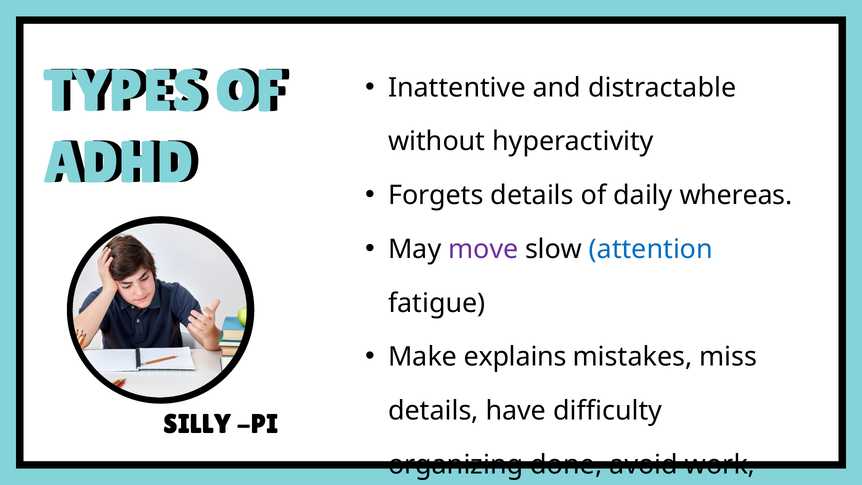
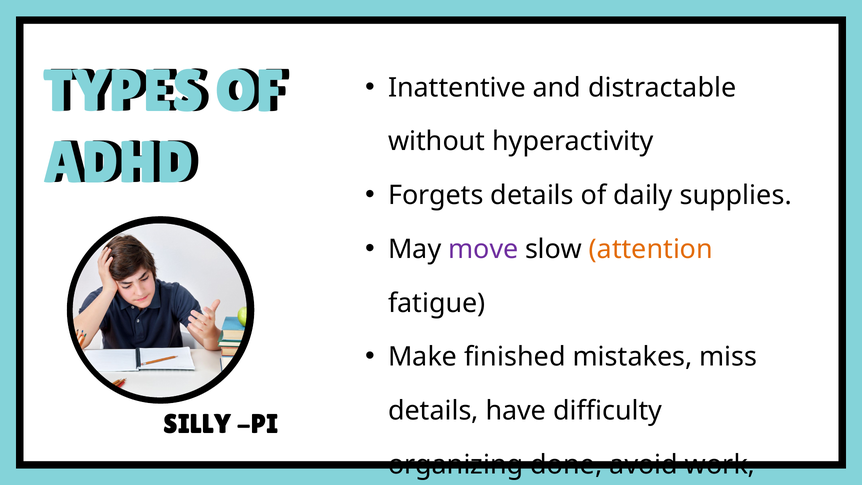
whereas: whereas -> supplies (736, 195)
attention colour: blue -> orange (651, 249)
explains: explains -> finished (515, 357)
